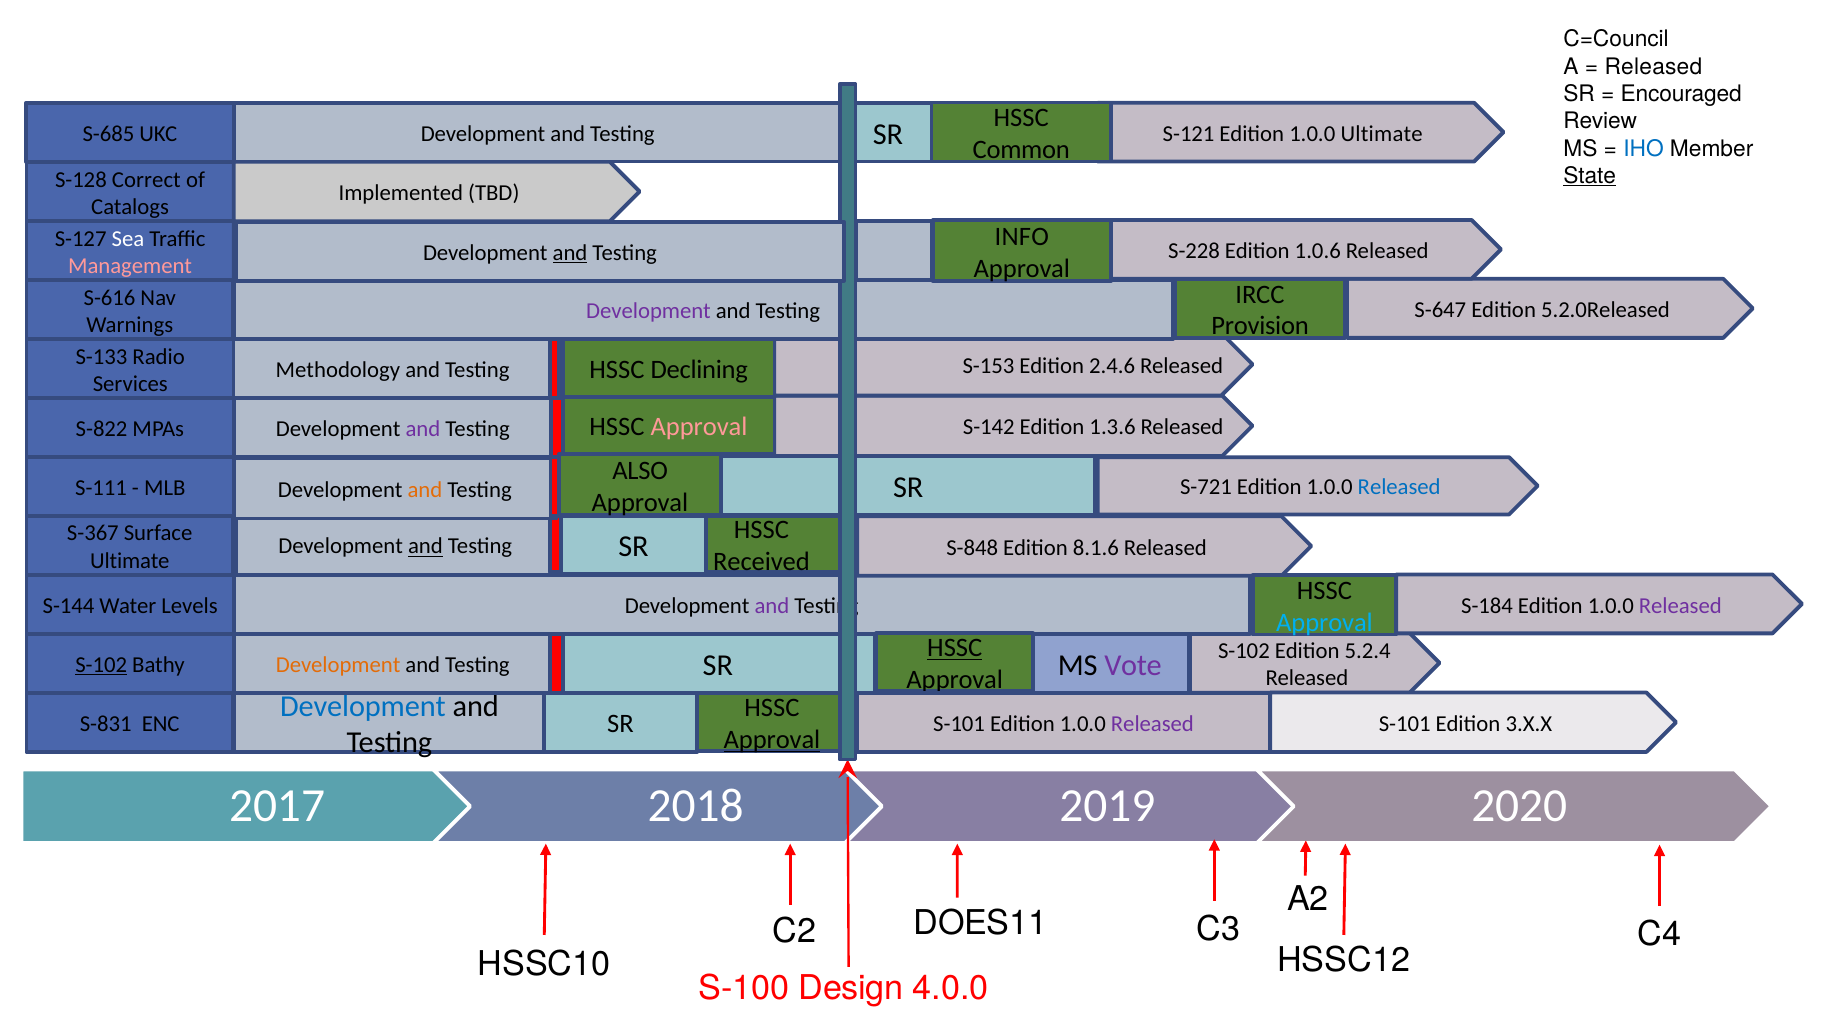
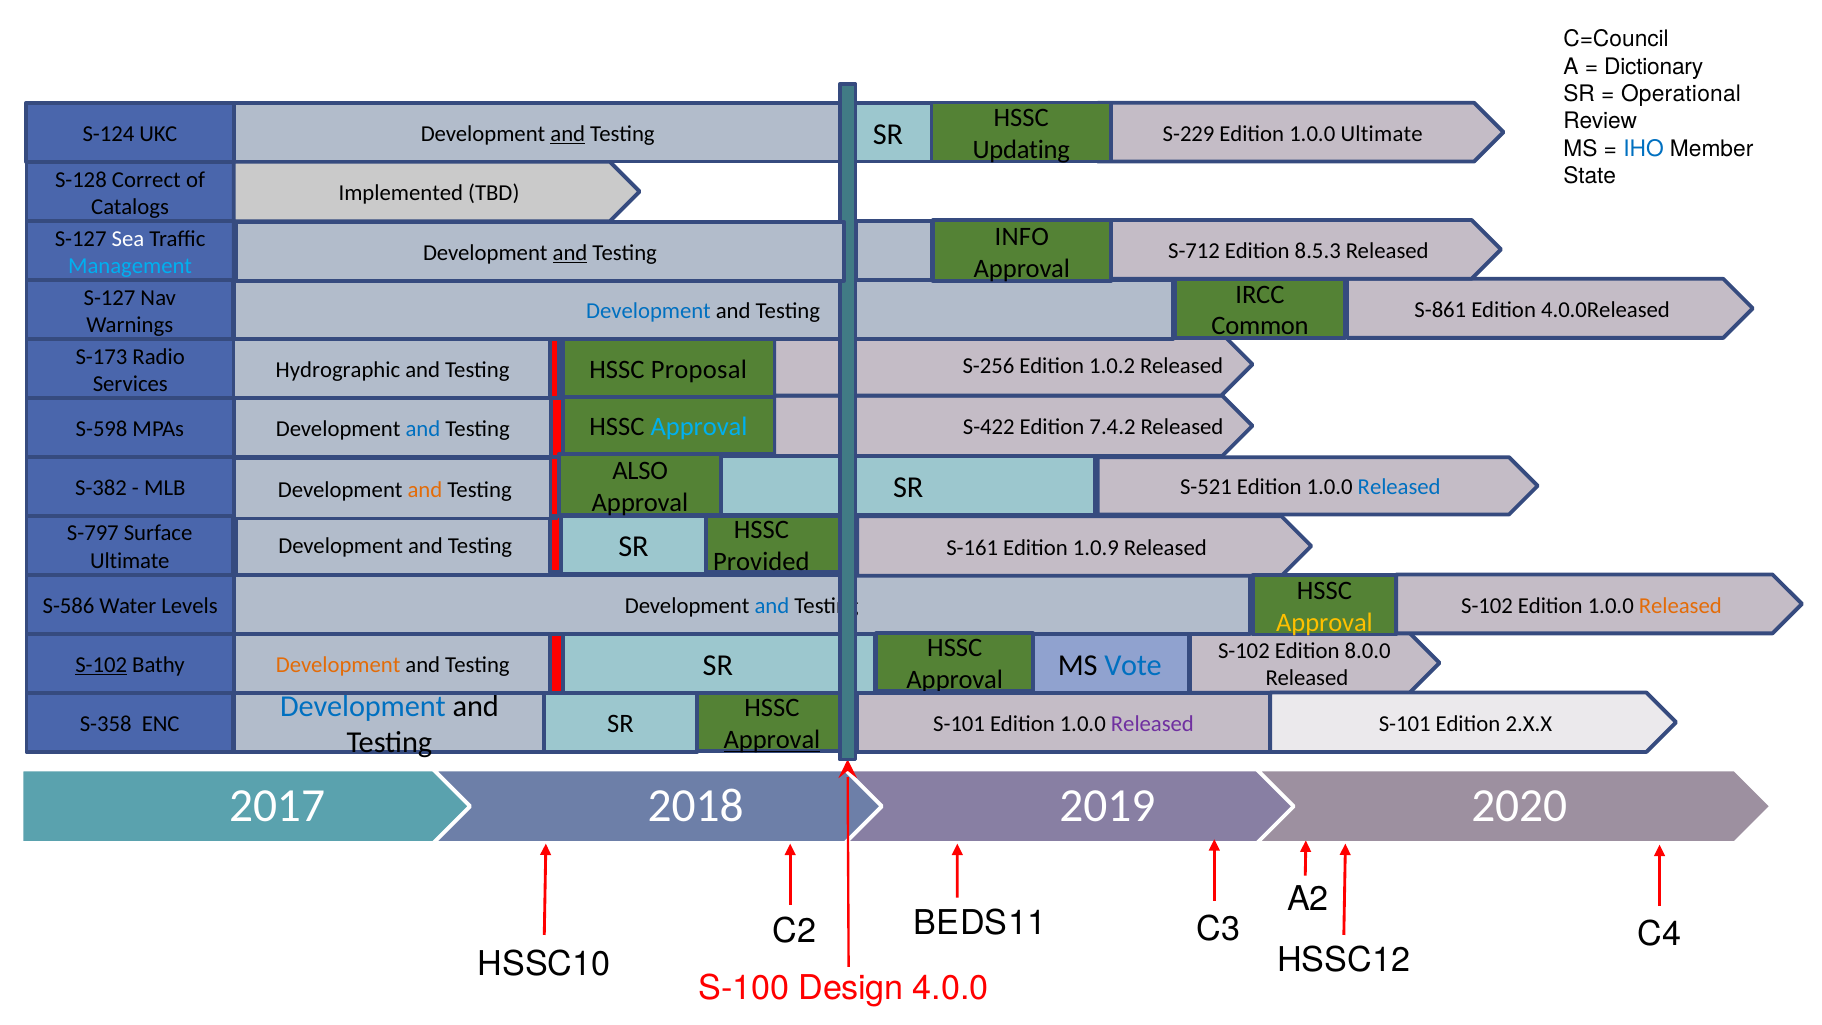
Released: Released -> Dictionary (1654, 67)
Encouraged: Encouraged -> Operational (1681, 94)
S-121: S-121 -> S-229 (1189, 134)
S-685: S-685 -> S-124 (108, 134)
and underline: none -> present (568, 134)
Common: Common -> Updating (1021, 150)
State underline: present -> none (1590, 176)
S-228: S-228 -> S-712 (1194, 251)
1.0.6: 1.0.6 -> 8.5.3 (1318, 251)
Management colour: pink -> light blue (130, 266)
S-616: S-616 -> S-127 (110, 297)
Development colour: purple -> blue (649, 311)
S-647: S-647 -> S-861 (1440, 310)
5.2.0Released: 5.2.0Released -> 4.0.0Released (1605, 310)
Provision: Provision -> Common (1260, 326)
S-133: S-133 -> S-173 (101, 357)
Declining: Declining -> Proposal (699, 370)
Methodology: Methodology -> Hydrographic (338, 370)
S-153: S-153 -> S-256 (988, 366)
2.4.6: 2.4.6 -> 1.0.2 (1112, 366)
Approval colour: pink -> light blue (699, 427)
S-822: S-822 -> S-598 (102, 429)
and colour: purple -> blue (423, 429)
S-142: S-142 -> S-422 (989, 427)
1.3.6: 1.3.6 -> 7.4.2 (1113, 427)
S-111: S-111 -> S-382 (101, 488)
S-721: S-721 -> S-521 (1206, 487)
S-367: S-367 -> S-797 (93, 533)
and underline: present -> none (425, 546)
S-848: S-848 -> S-161 (972, 547)
8.1.6: 8.1.6 -> 1.0.9 (1096, 547)
Received: Received -> Provided (761, 562)
S-144: S-144 -> S-586 (69, 606)
and colour: purple -> blue (772, 606)
S-184: S-184 -> S-102 (1487, 605)
Released colour: purple -> orange (1680, 605)
Approval colour: light blue -> yellow (1324, 622)
HSSC underline: present -> none (955, 648)
Vote colour: purple -> blue (1133, 665)
5.2.4: 5.2.4 -> 8.0.0 (1368, 651)
3.X.X: 3.X.X -> 2.X.X (1529, 724)
S-831: S-831 -> S-358 (106, 724)
DOES11: DOES11 -> BEDS11 (980, 923)
